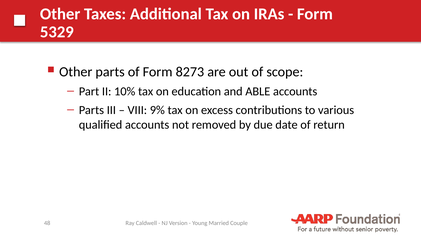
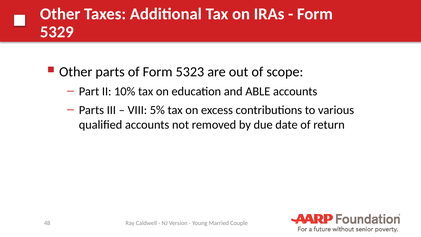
8273: 8273 -> 5323 (190, 72)
9%: 9% -> 5% (157, 110)
